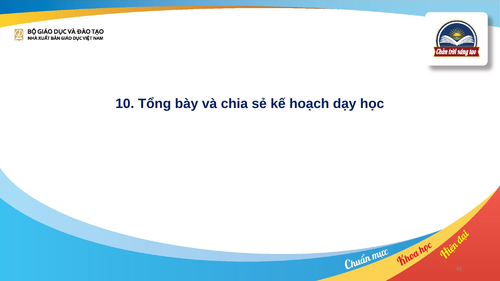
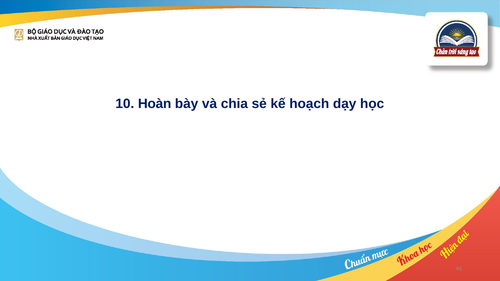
Tổng: Tổng -> Hoàn (155, 104)
